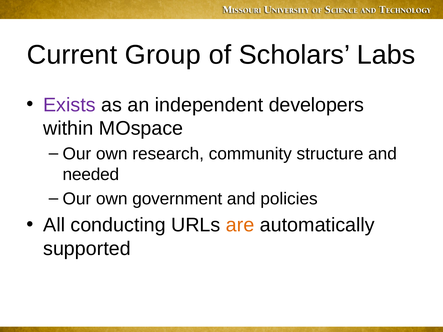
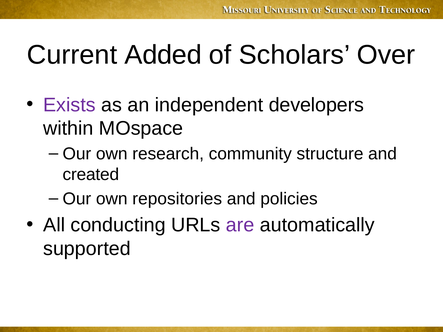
Group: Group -> Added (163, 55)
Labs: Labs -> Over (386, 55)
needed: needed -> created (91, 175)
government: government -> repositories (177, 199)
are colour: orange -> purple (240, 225)
